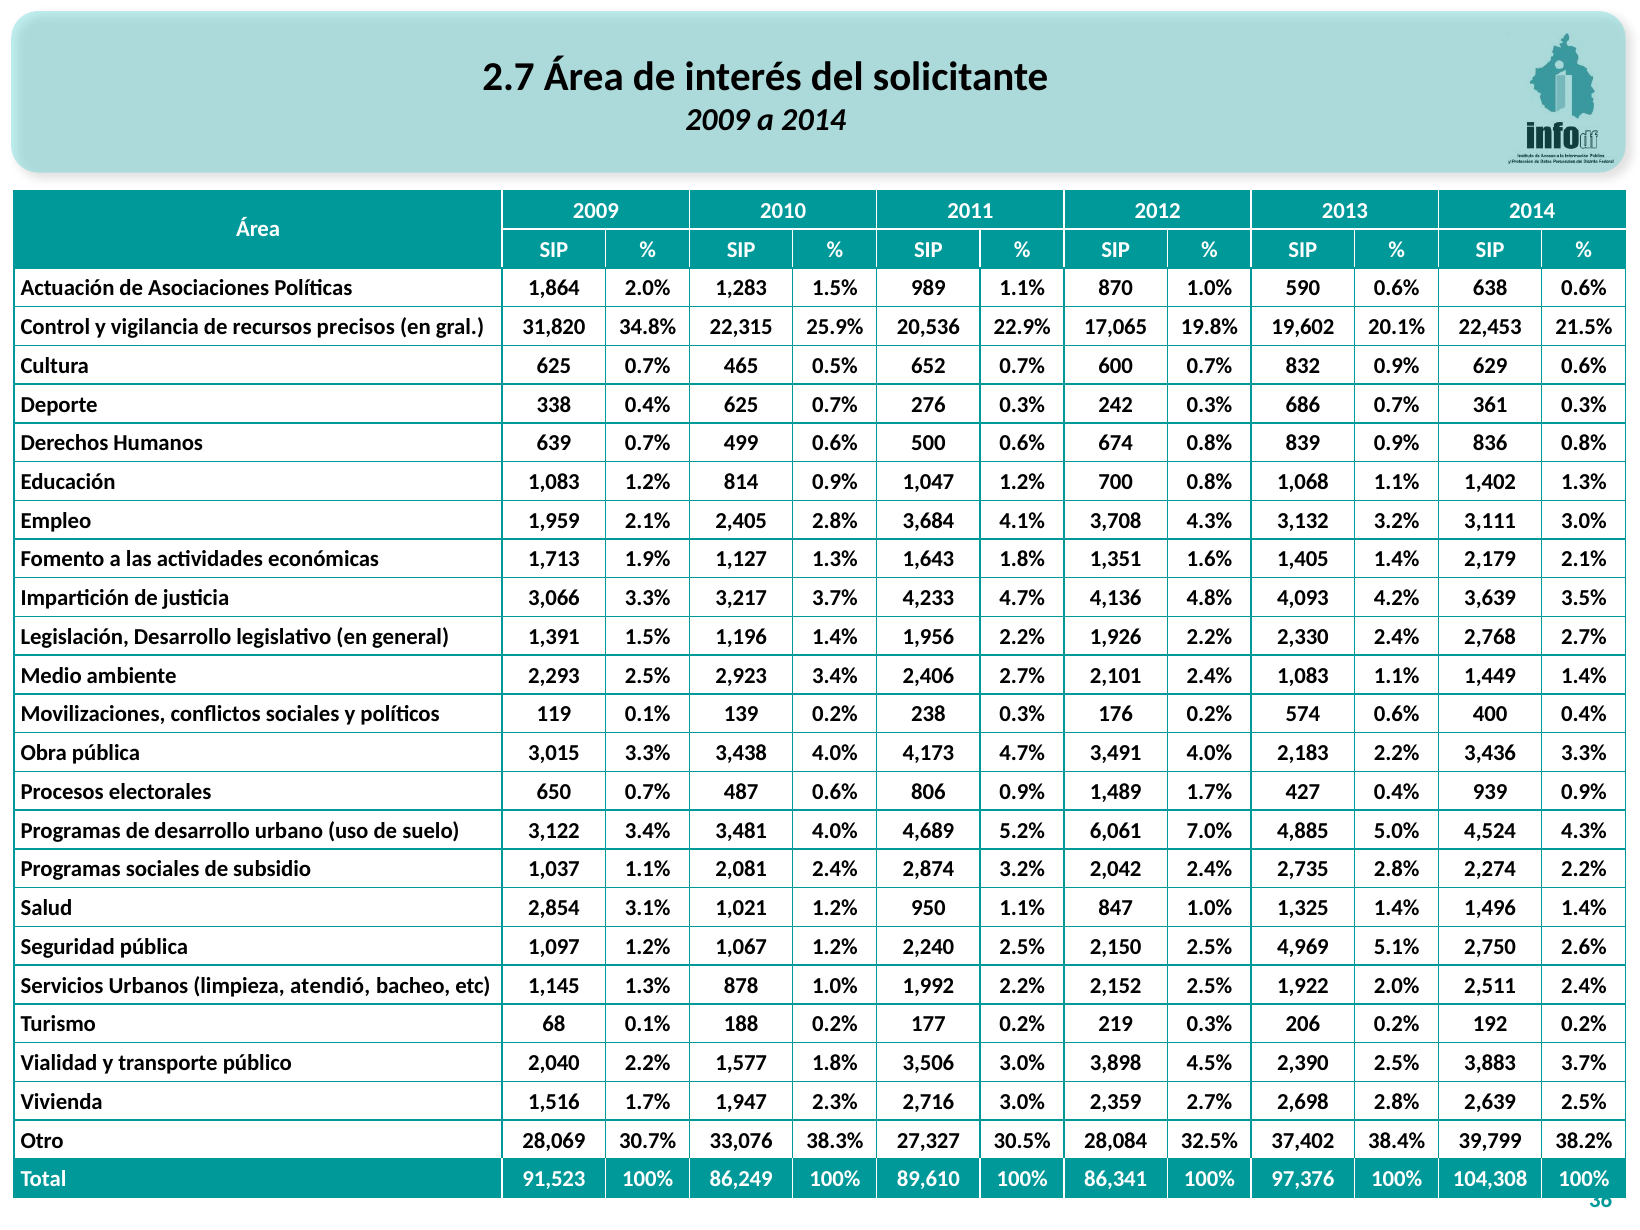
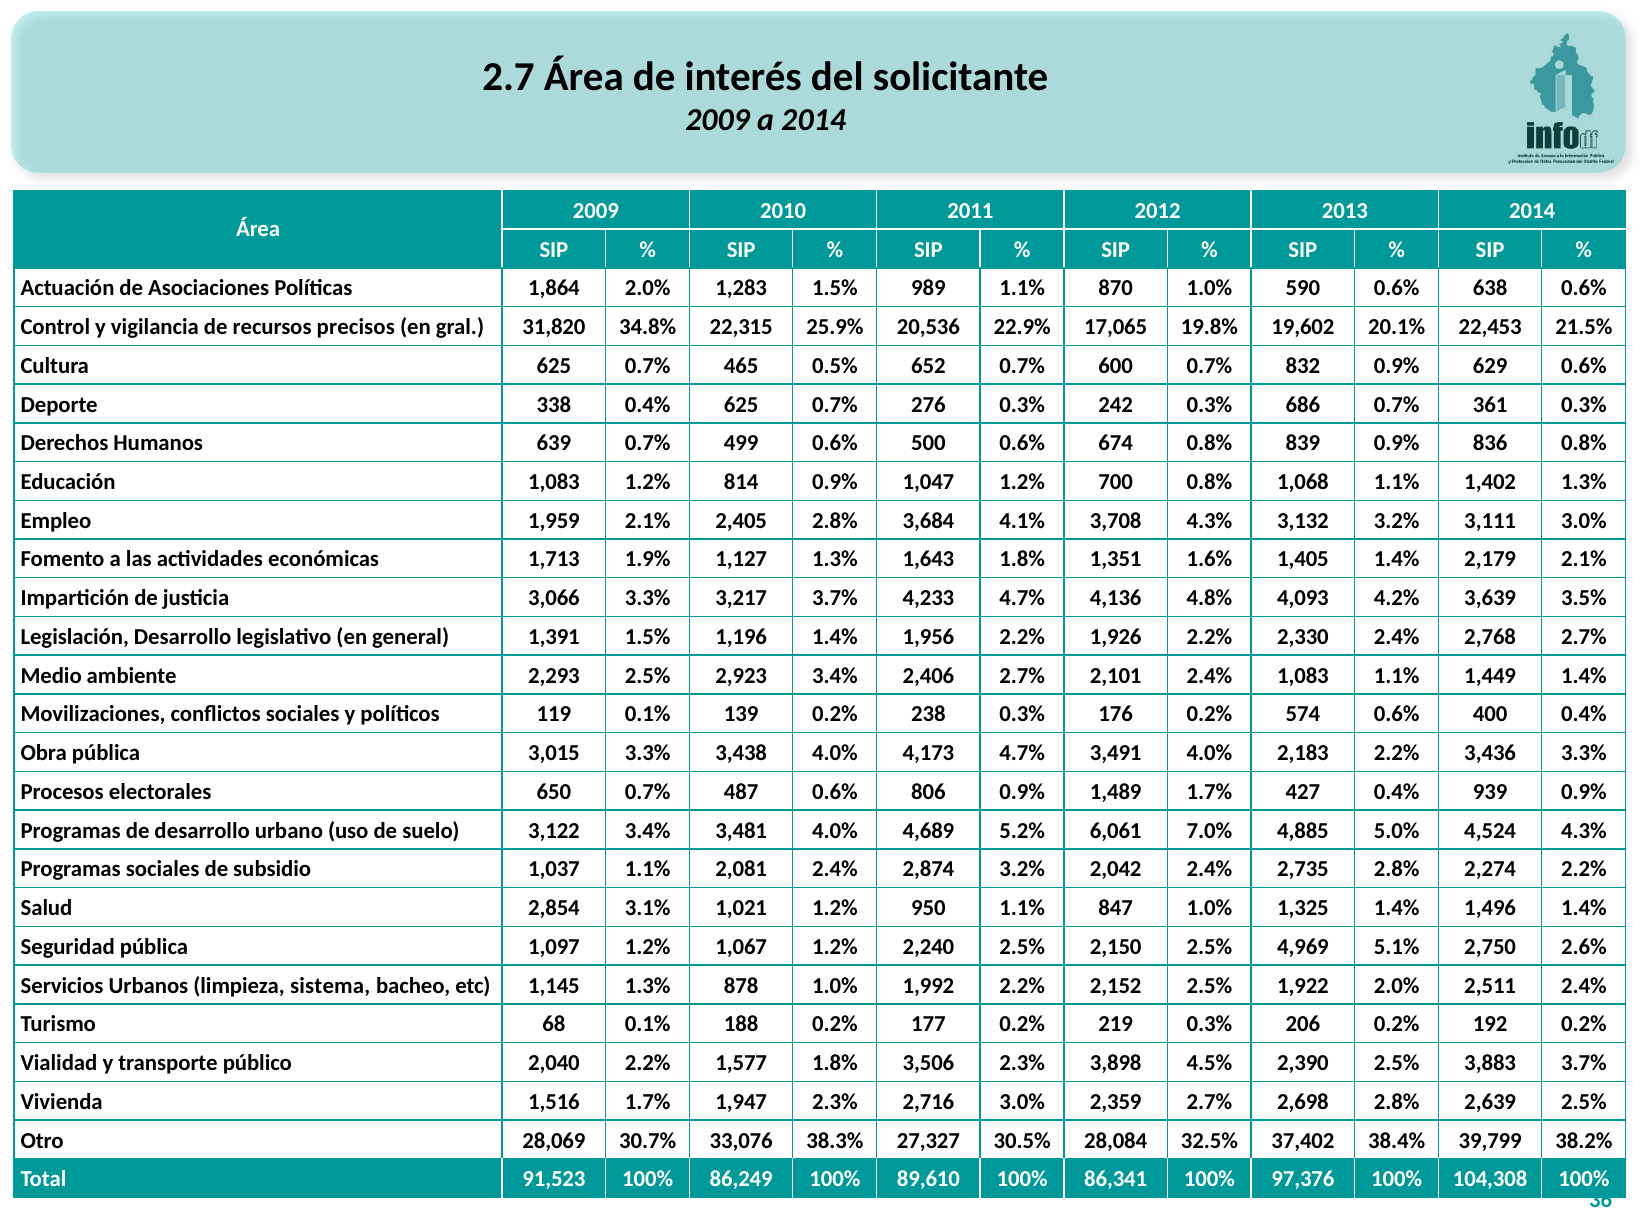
atendió: atendió -> sistema (330, 986)
3,506 3.0%: 3.0% -> 2.3% (1022, 1063)
